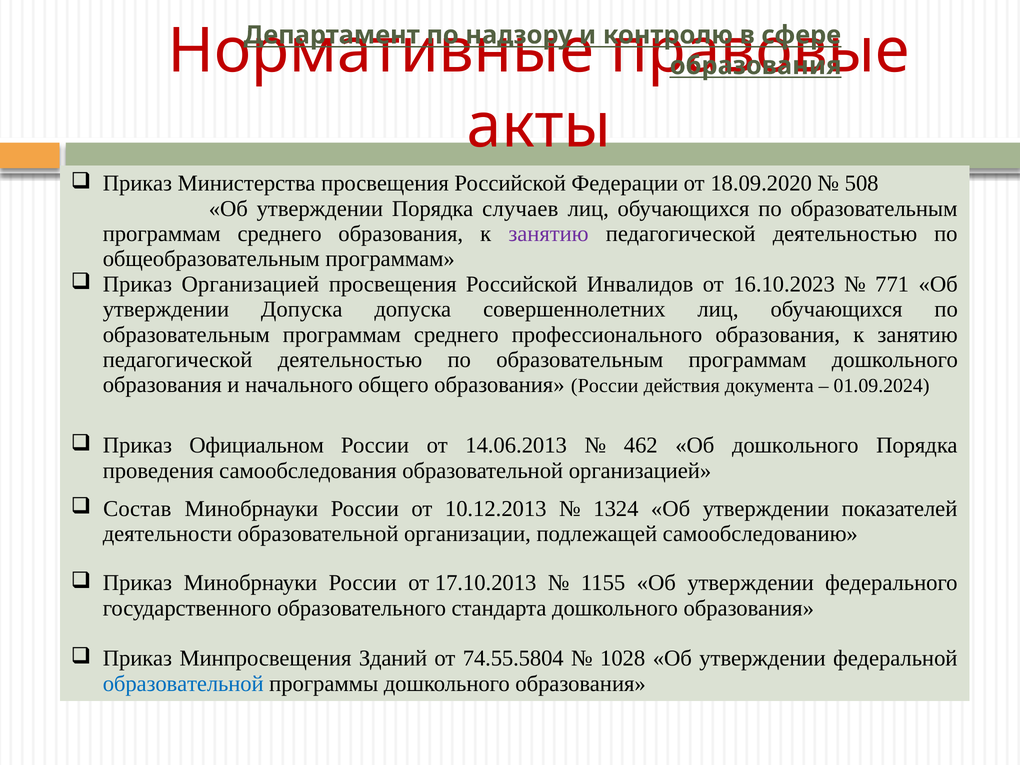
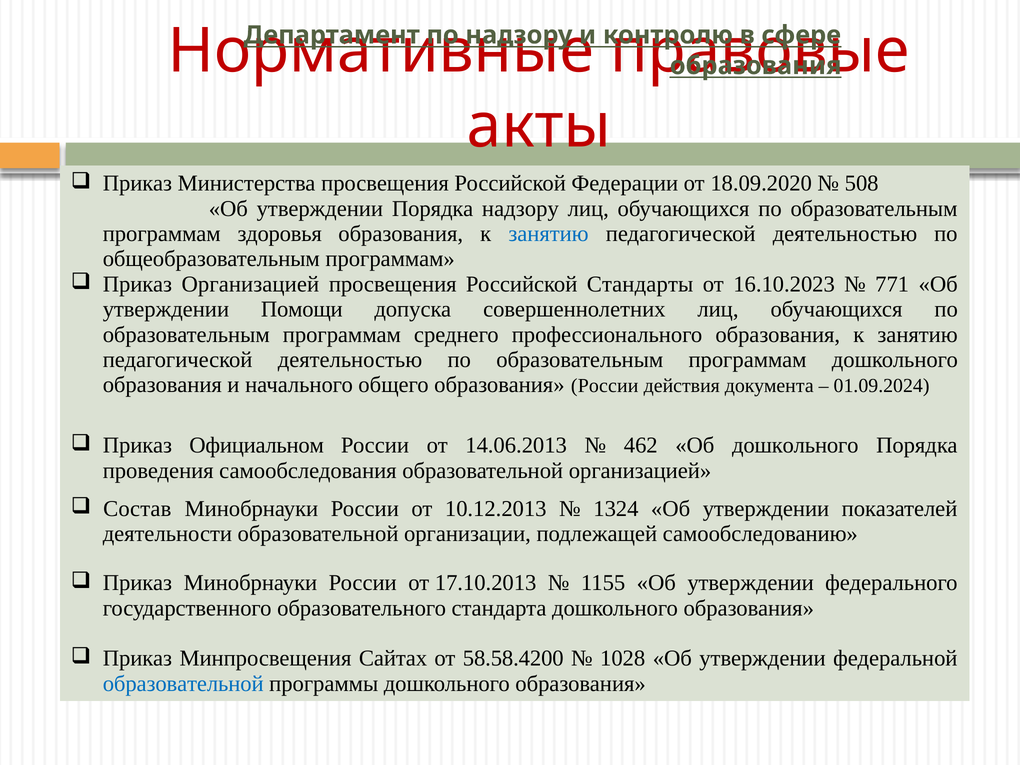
Порядка случаев: случаев -> надзору (520, 209)
среднего: среднего -> здоровья (280, 234)
занятию colour: purple -> blue (549, 234)
Инвалидов: Инвалидов -> Стандарты (640, 284)
утверждении Допуска: Допуска -> Помощи (302, 309)
Зданий: Зданий -> Сайтах (393, 658)
74.55.5804: 74.55.5804 -> 58.58.4200 (513, 658)
